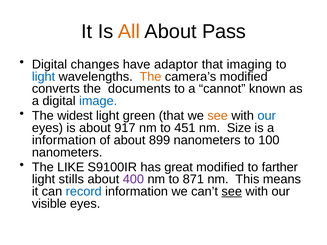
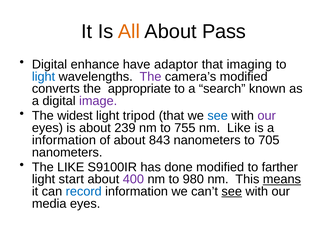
changes: changes -> enhance (95, 64)
The colour: orange -> purple (150, 77)
documents: documents -> appropriate (139, 89)
cannot: cannot -> search (222, 89)
image colour: blue -> purple (98, 101)
green: green -> tripod (139, 116)
see colour: orange -> blue (218, 116)
our colour: blue -> purple (267, 116)
917: 917 -> 239 (125, 128)
451: 451 -> 755 (185, 128)
nm Size: Size -> Like (239, 128)
899: 899 -> 843 (160, 140)
100: 100 -> 705 (269, 140)
great: great -> done (179, 167)
stills: stills -> start (71, 179)
871: 871 -> 980 (193, 179)
means underline: none -> present (282, 179)
visible: visible -> media (49, 204)
